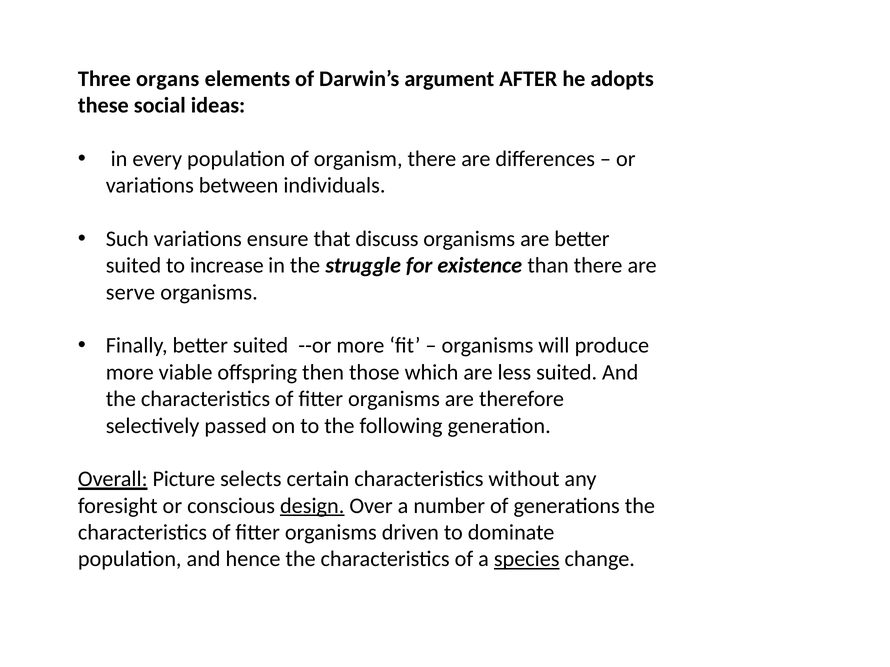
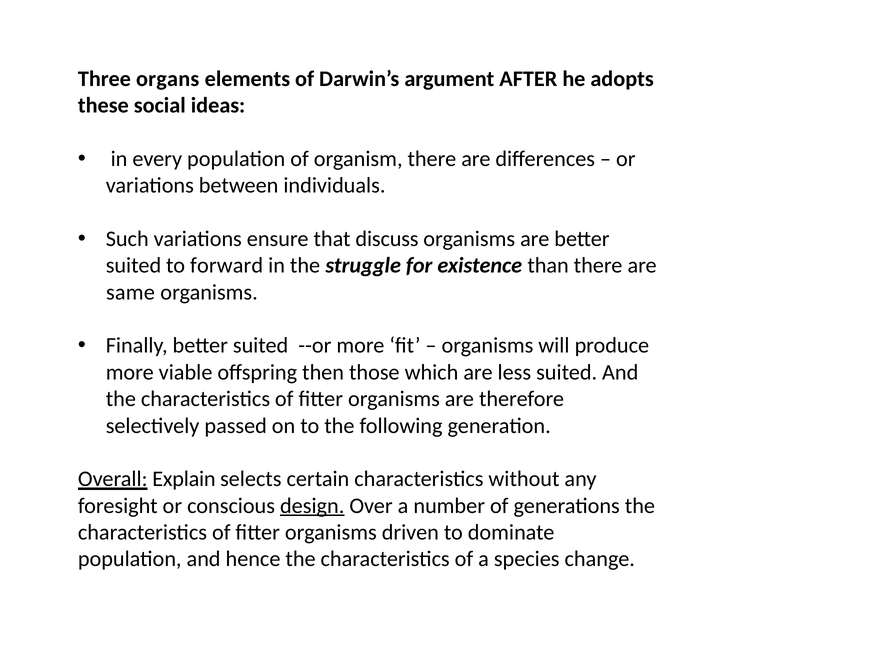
increase: increase -> forward (227, 266)
serve: serve -> same (130, 292)
Picture: Picture -> Explain (184, 479)
species underline: present -> none (527, 559)
